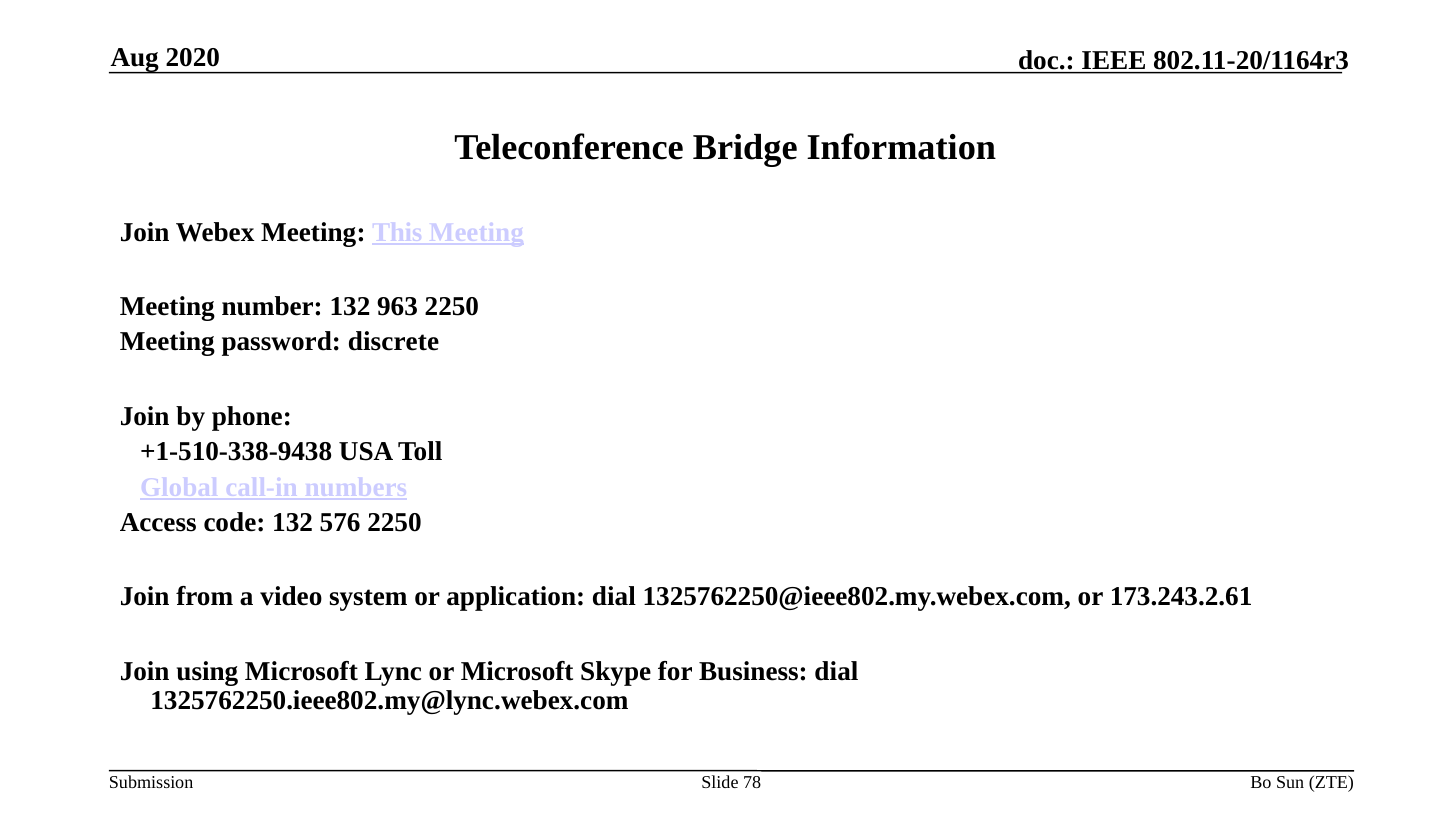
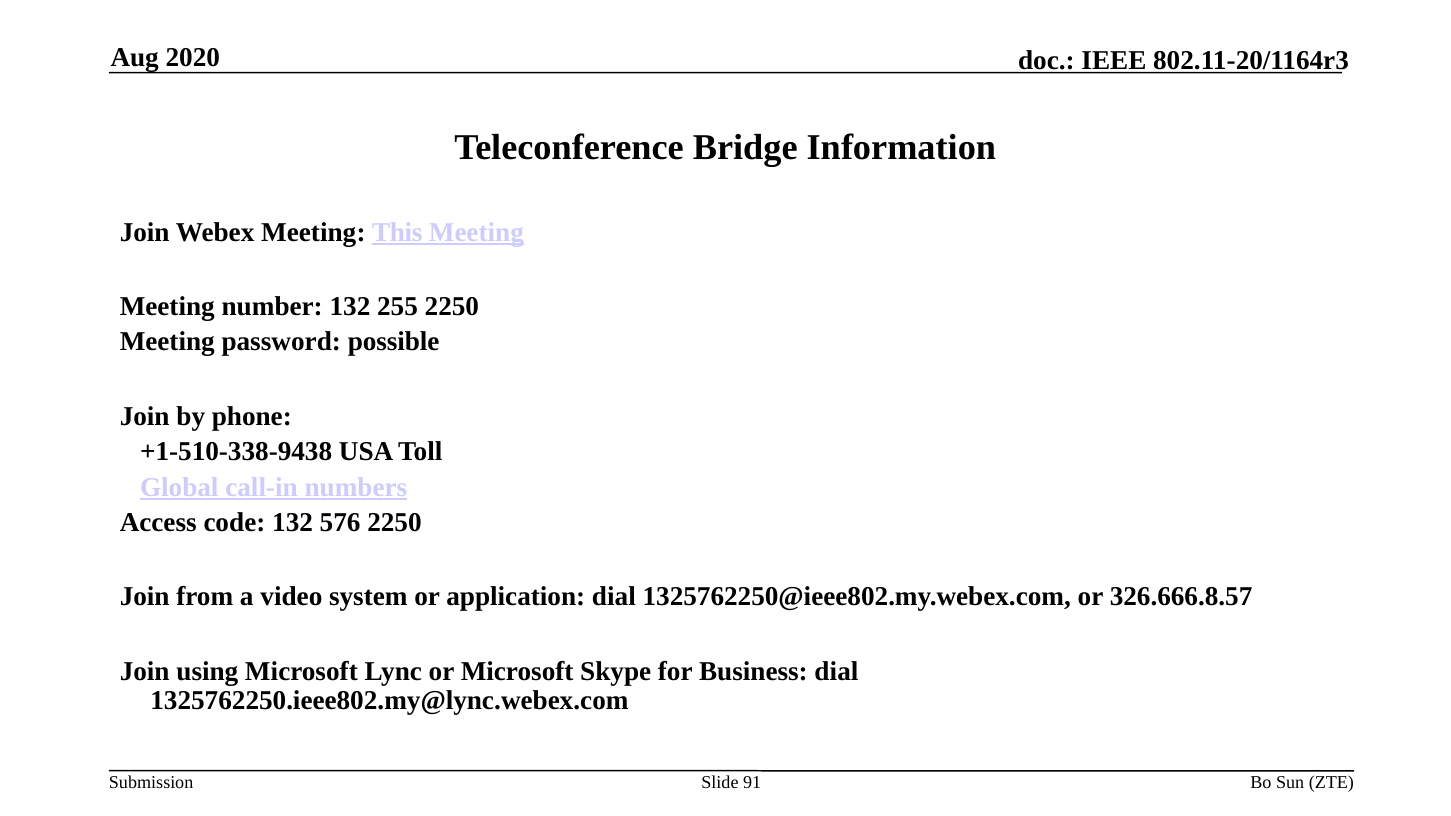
963: 963 -> 255 (397, 306)
discrete: discrete -> possible (394, 342)
173.243.2.61: 173.243.2.61 -> 326.666.8.57 (1181, 597)
78: 78 -> 91 (752, 783)
